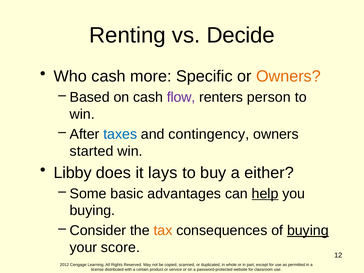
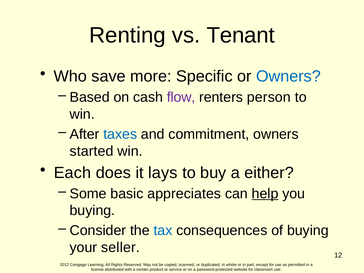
Decide: Decide -> Tenant (241, 35)
Who cash: cash -> save (109, 76)
Owners colour: orange -> blue (288, 76)
contingency: contingency -> commitment (209, 134)
Libby: Libby -> Each (72, 173)
advantages: advantages -> appreciates (184, 194)
tax colour: orange -> blue (163, 230)
buying underline: present -> none (308, 230)
score: score -> seller (121, 247)
